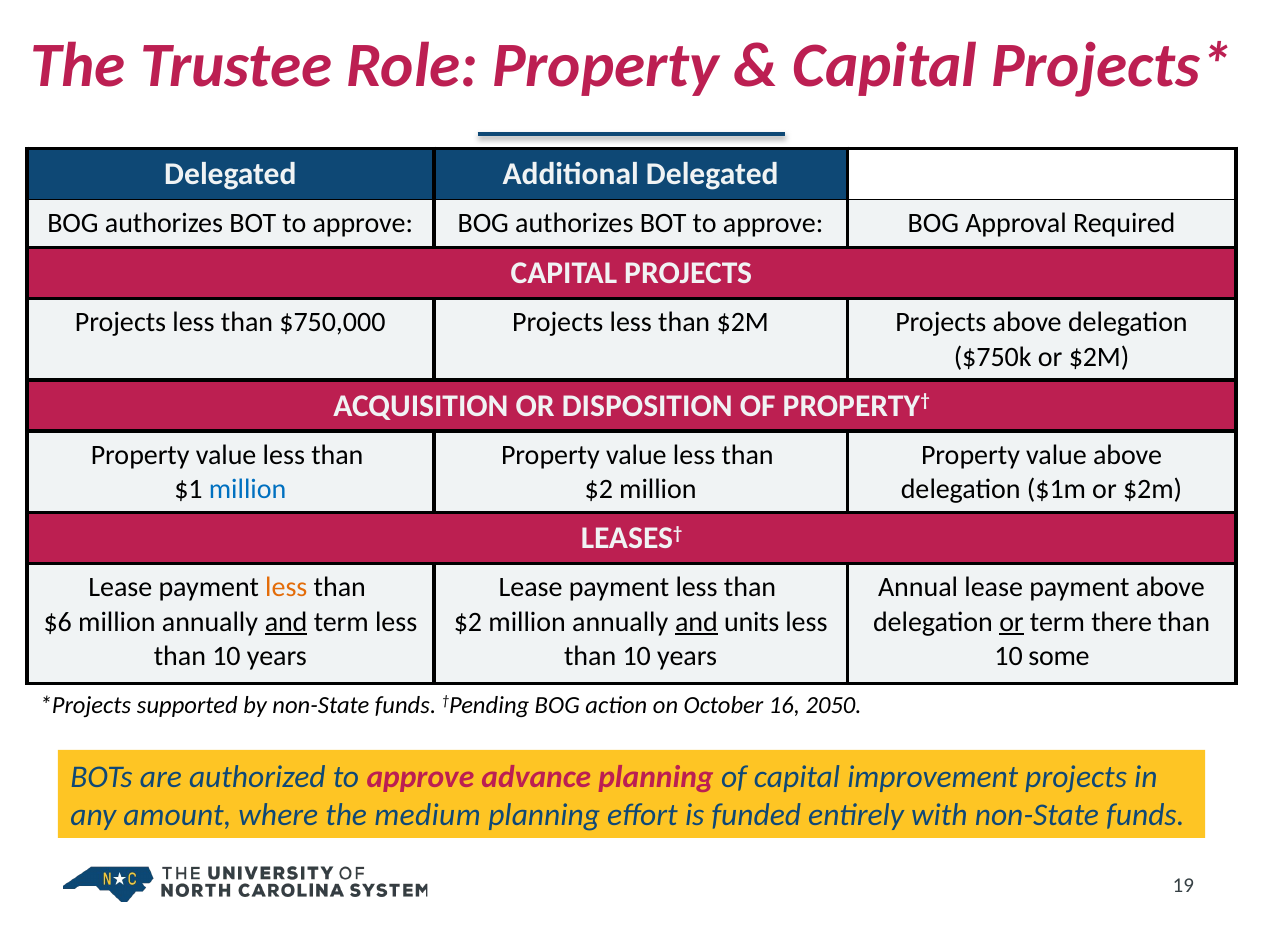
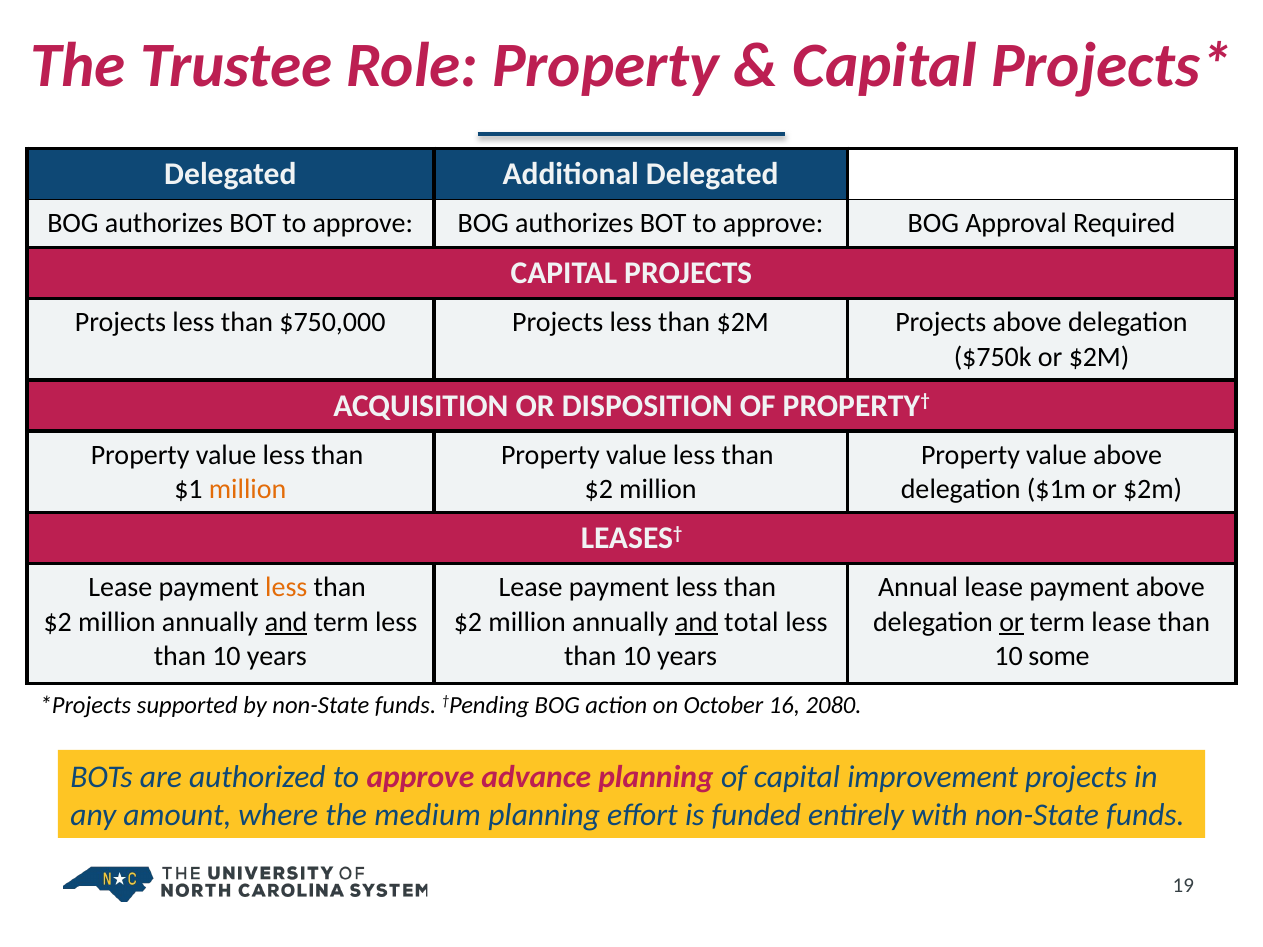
million colour: blue -> orange (248, 489)
$6: $6 -> $2 (58, 622)
units: units -> total (751, 622)
term there: there -> lease (1121, 622)
2050: 2050 -> 2080 (834, 705)
